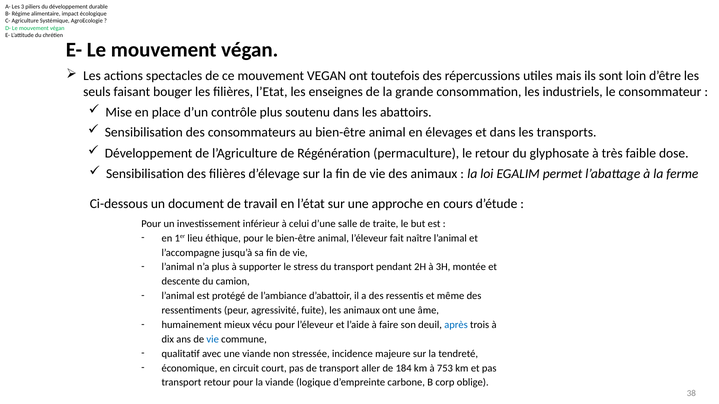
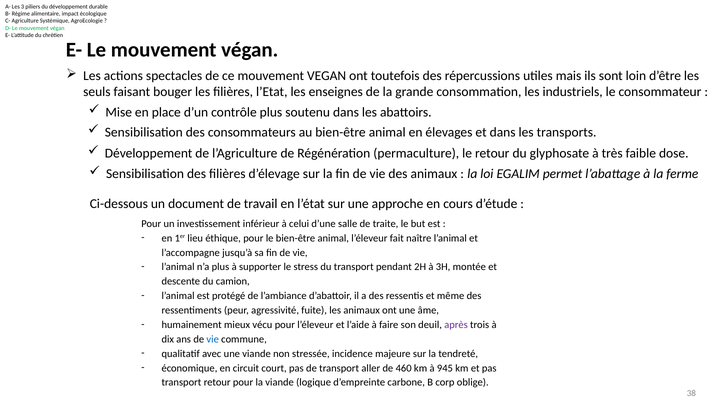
après colour: blue -> purple (456, 325)
184: 184 -> 460 (404, 368)
753: 753 -> 945 (445, 368)
